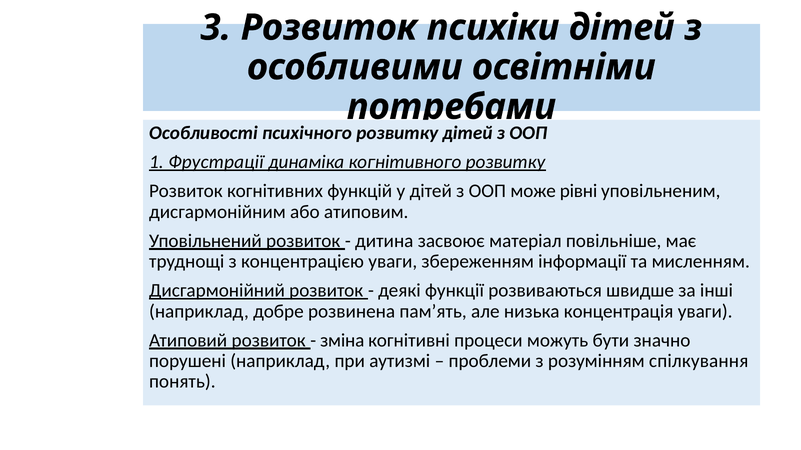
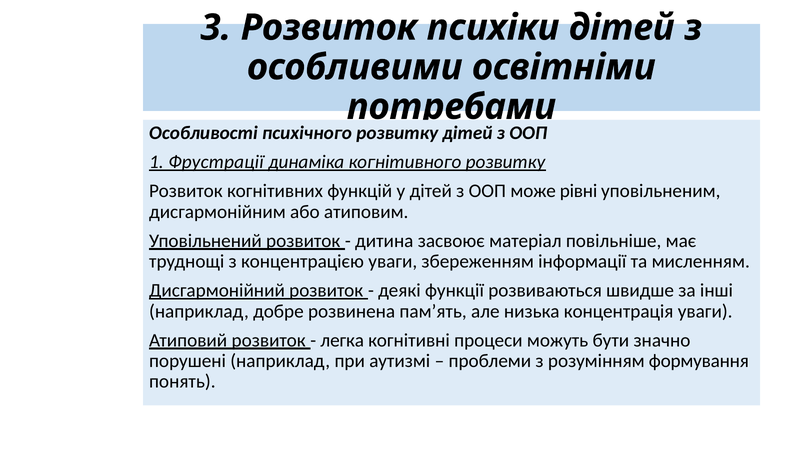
зміна: зміна -> легка (342, 341)
спілкування: спілкування -> формування (699, 361)
